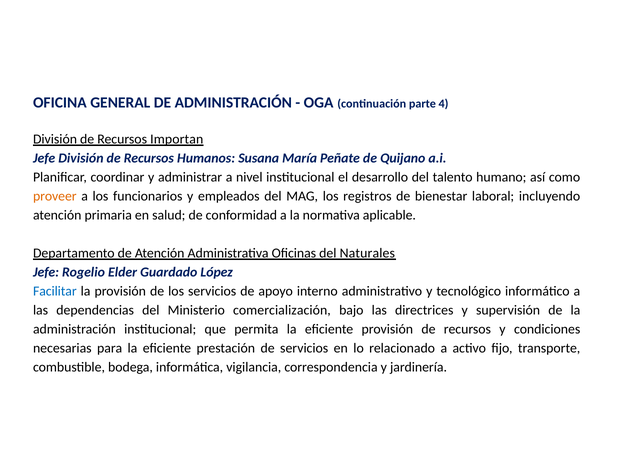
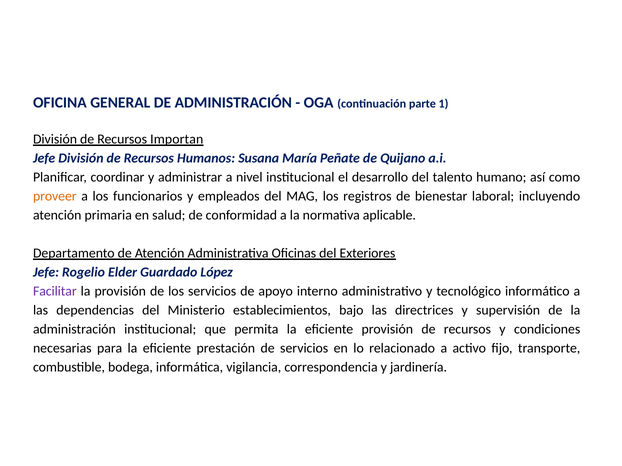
4: 4 -> 1 (444, 104)
Naturales: Naturales -> Exteriores (367, 254)
Facilitar colour: blue -> purple (55, 292)
comercialización: comercialización -> establecimientos (282, 311)
